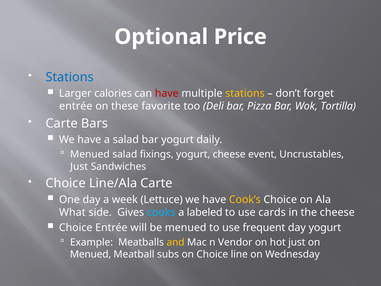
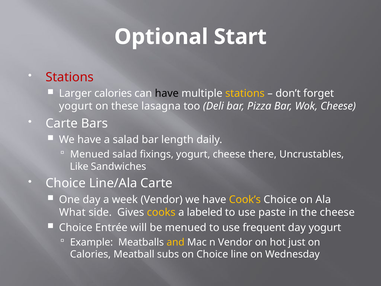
Price: Price -> Start (240, 37)
Stations colour: blue -> red (70, 77)
have colour: red -> black (167, 93)
entrée: entrée -> yogurt (76, 106)
favorite: favorite -> lasagna (161, 106)
Wok Tortilla: Tortilla -> Cheese (338, 106)
bar yogurt: yogurt -> length (177, 140)
event: event -> there (262, 154)
Just: Just -> Like (79, 166)
week Lettuce: Lettuce -> Vendor (162, 199)
cooks colour: light blue -> yellow (161, 212)
cards: cards -> paste (272, 212)
Menued: Menued -> Calories (90, 254)
